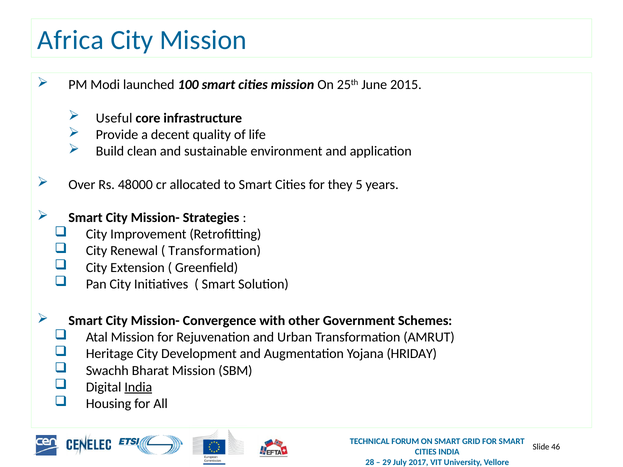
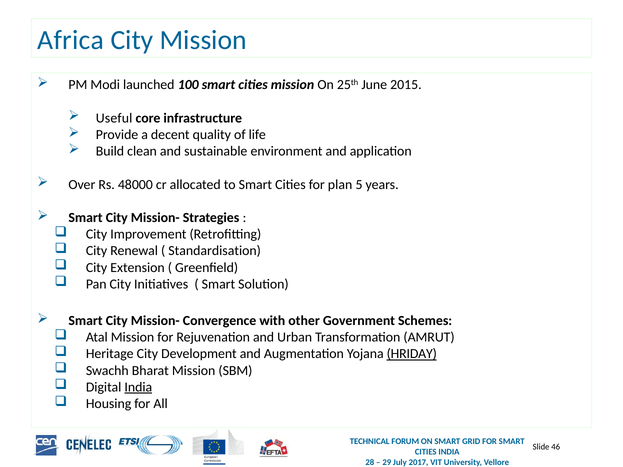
they: they -> plan (340, 185)
Transformation: Transformation -> Standardisation (215, 251)
HRIDAY underline: none -> present (412, 354)
